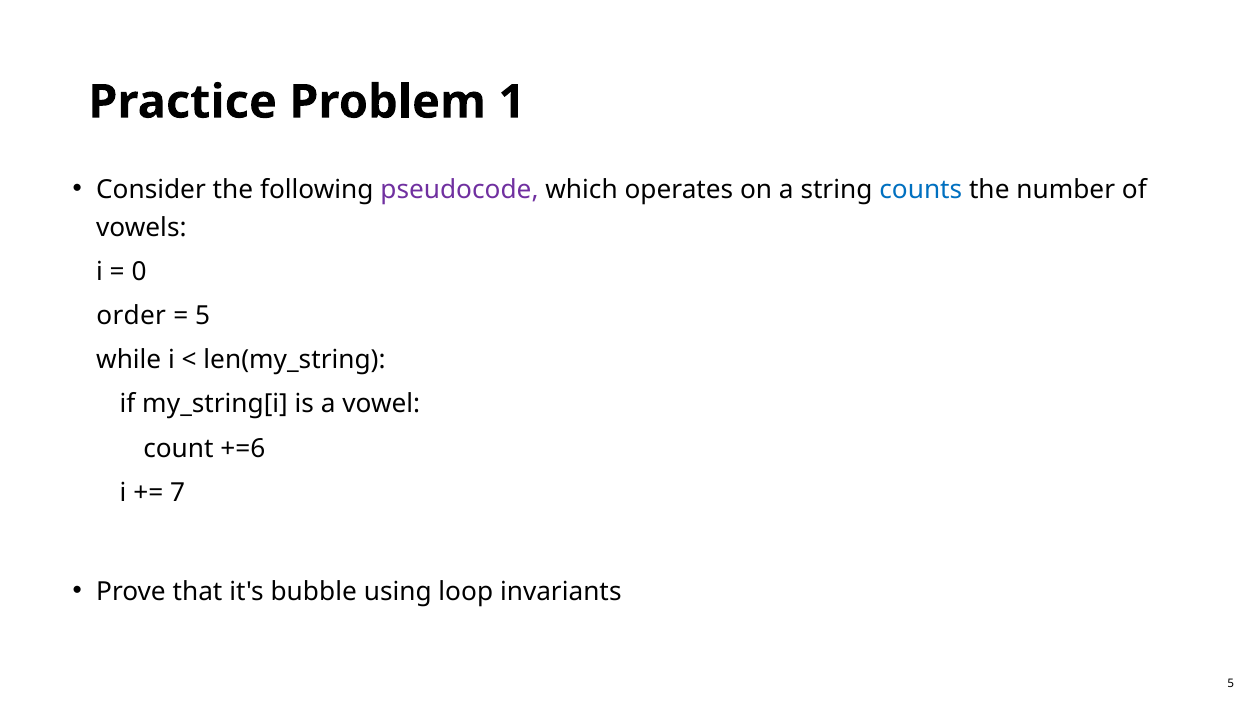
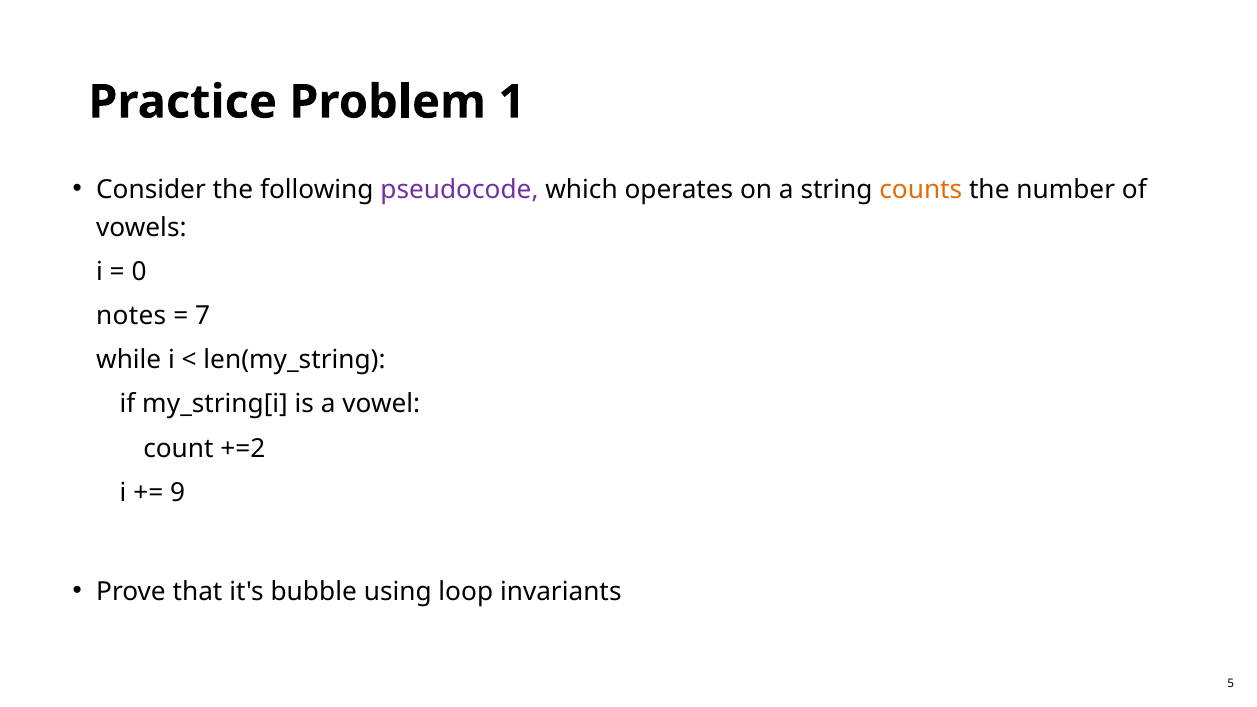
counts colour: blue -> orange (921, 190)
order: order -> notes (131, 316)
5: 5 -> 7 (203, 316)
+=6: +=6 -> +=2 (243, 449)
7: 7 -> 9 (178, 493)
